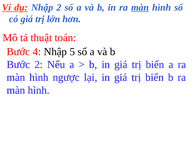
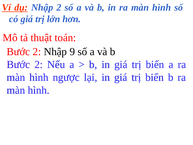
màn underline: present -> none (140, 7)
4: 4 -> 2 (37, 52)
5: 5 -> 9 (72, 52)
